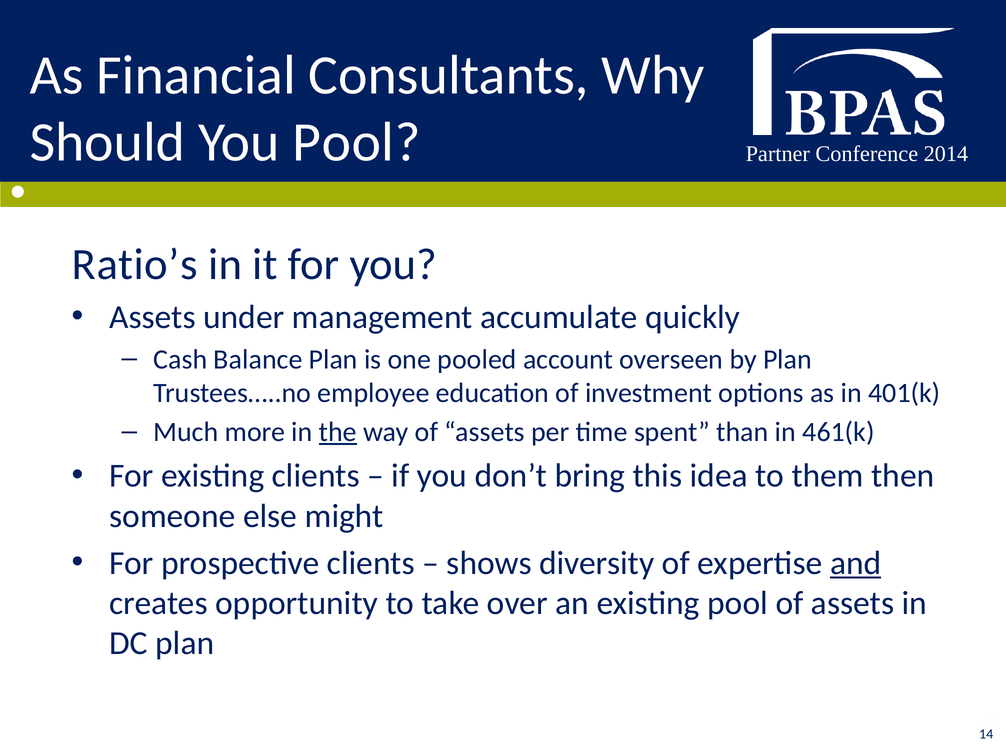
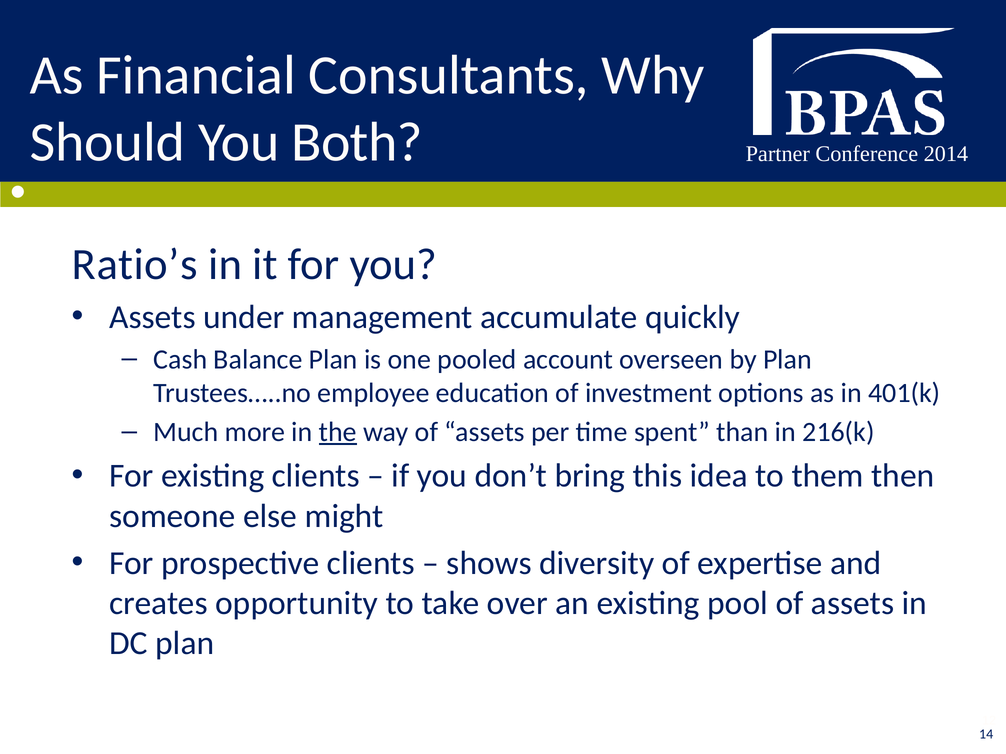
You Pool: Pool -> Both (357, 142)
461(k: 461(k -> 216(k (838, 432)
and underline: present -> none (856, 563)
